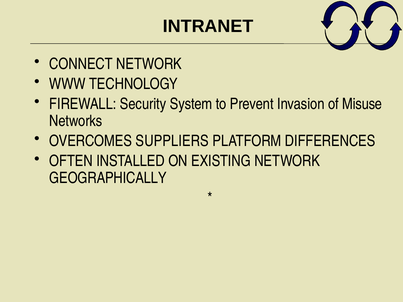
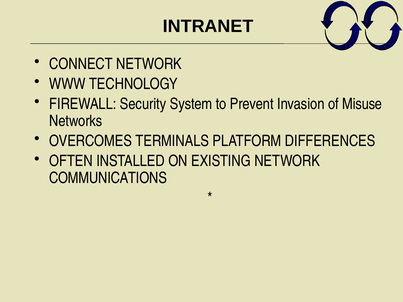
SUPPLIERS: SUPPLIERS -> TERMINALS (172, 141)
GEOGRAPHICALLY: GEOGRAPHICALLY -> COMMUNICATIONS (108, 178)
